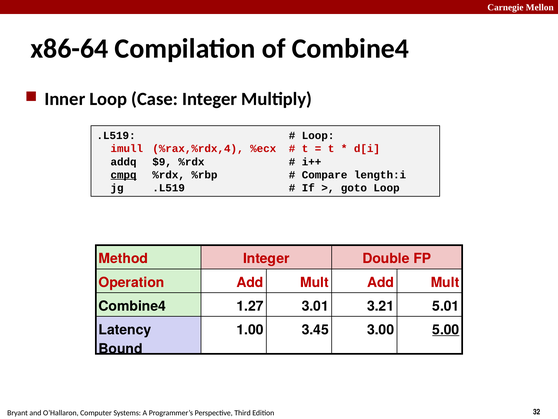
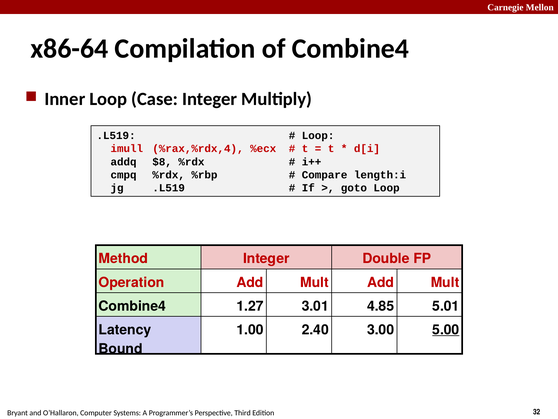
$9: $9 -> $8 (162, 162)
cmpq underline: present -> none (124, 175)
3.21: 3.21 -> 4.85 (381, 306)
3.45: 3.45 -> 2.40 (315, 329)
